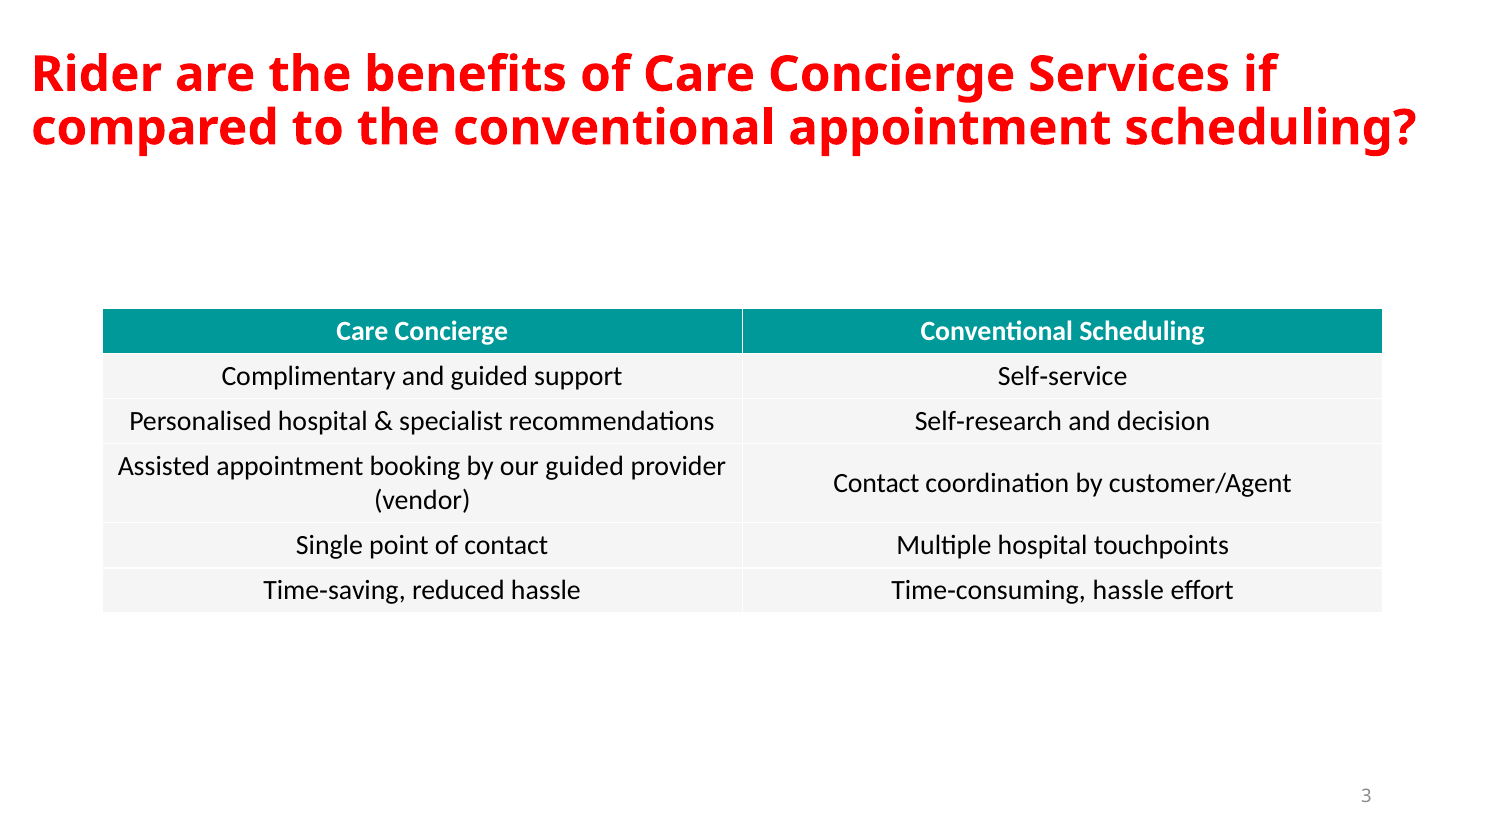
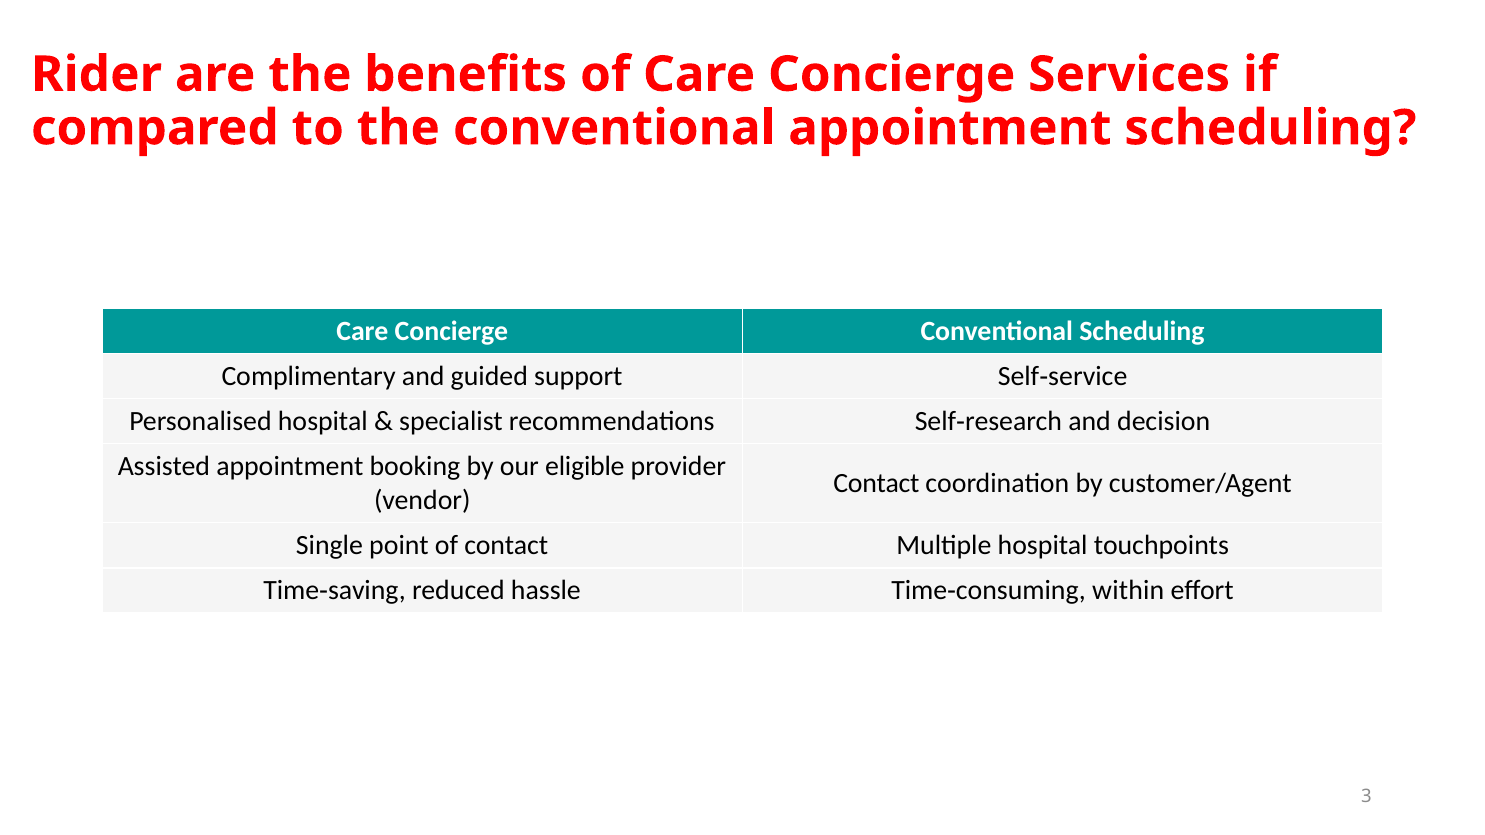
our guided: guided -> eligible (585, 467)
hassle: hassle -> within (1128, 591)
